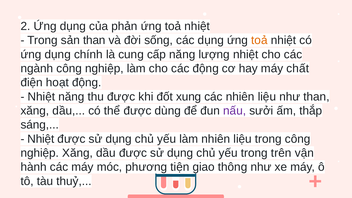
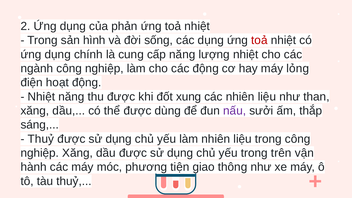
sản than: than -> hình (94, 40)
toả colour: orange -> red (259, 40)
chất: chất -> lỏng (298, 69)
Nhiệt: Nhiệt -> Thuỷ (41, 139)
